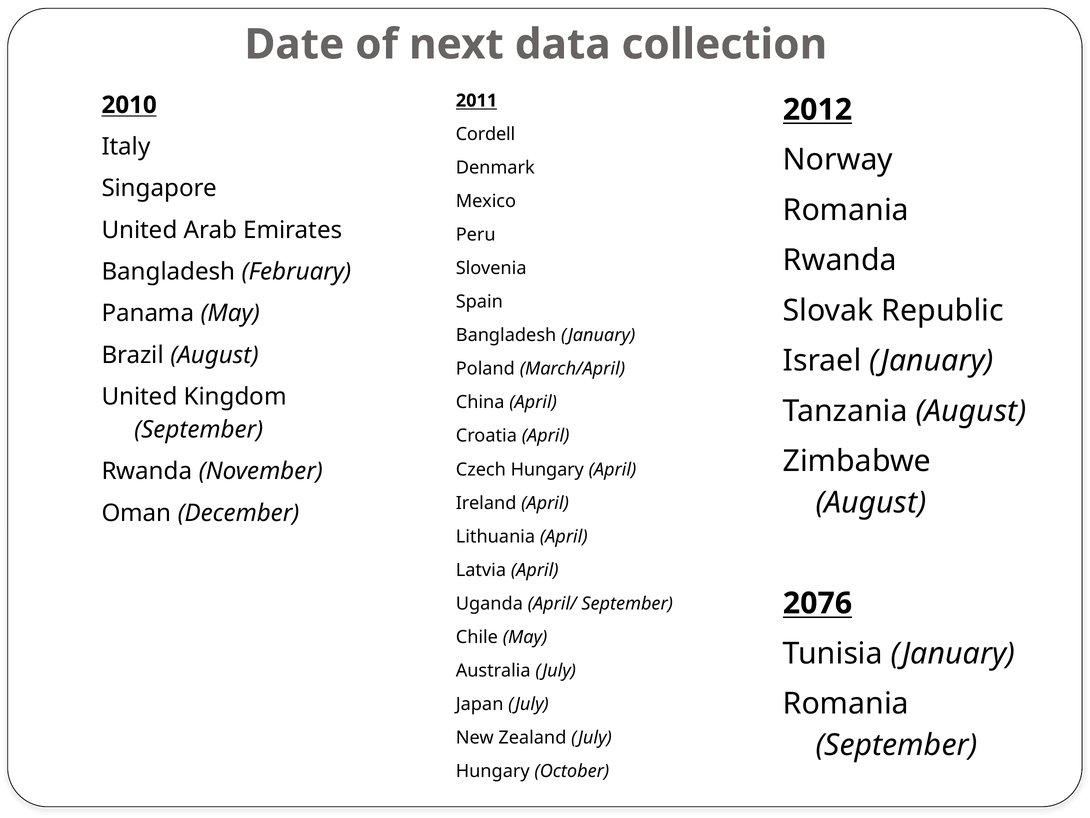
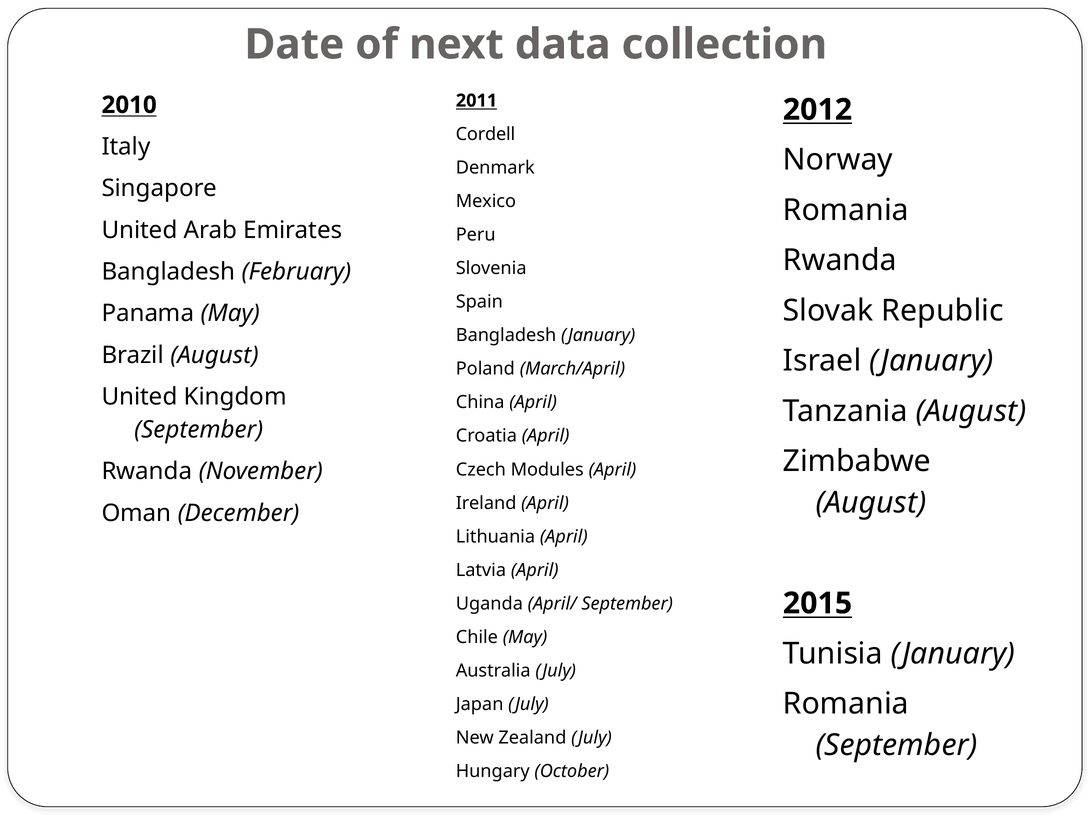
Czech Hungary: Hungary -> Modules (547, 469)
2076: 2076 -> 2015 (817, 603)
